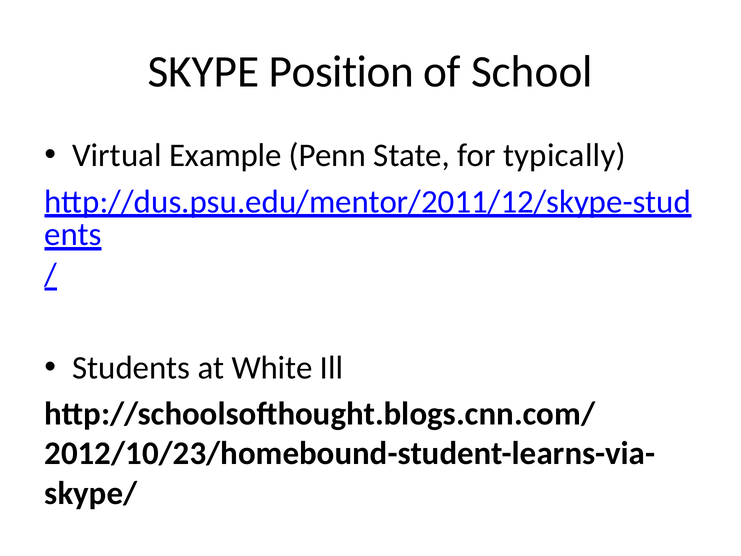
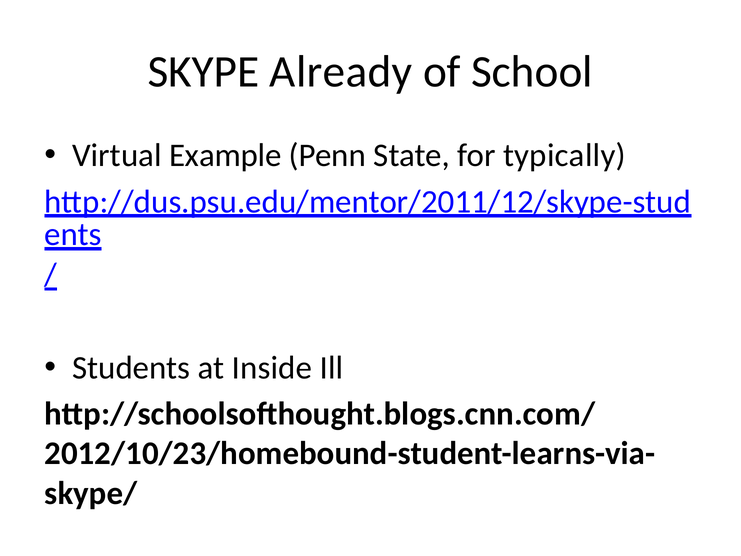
Position: Position -> Already (341, 72)
White: White -> Inside (272, 368)
